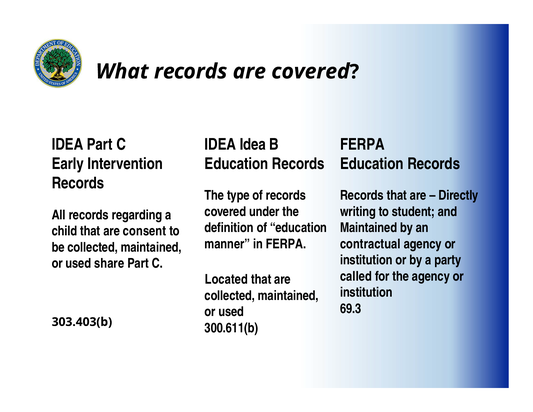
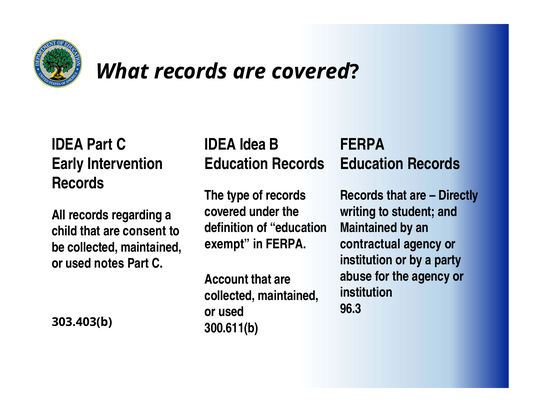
manner: manner -> exempt (227, 244)
share: share -> notes (109, 263)
called: called -> abuse (356, 276)
Located: Located -> Account (226, 279)
69.3: 69.3 -> 96.3 (351, 309)
